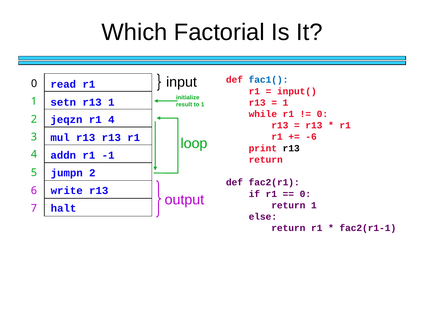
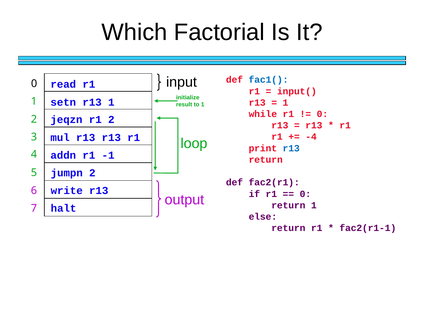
r1 4: 4 -> 2 (111, 119)
-6: -6 -> -4 (311, 137)
r13 colour: black -> blue (291, 148)
